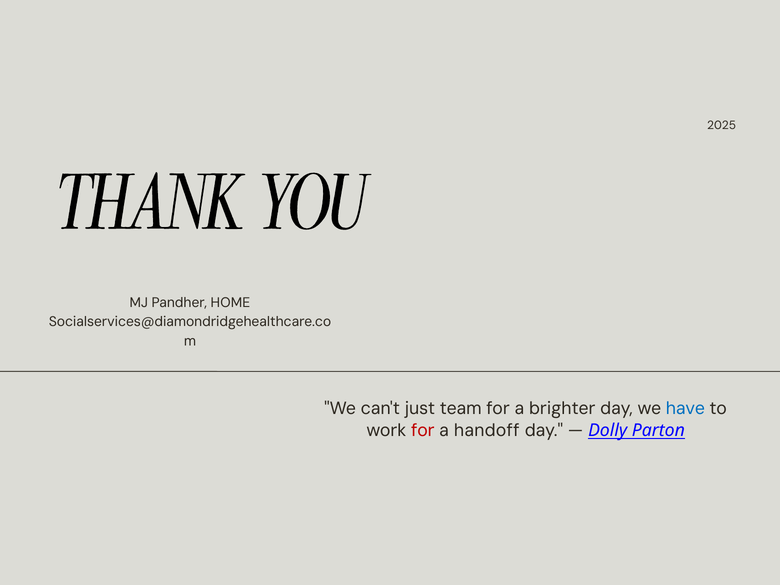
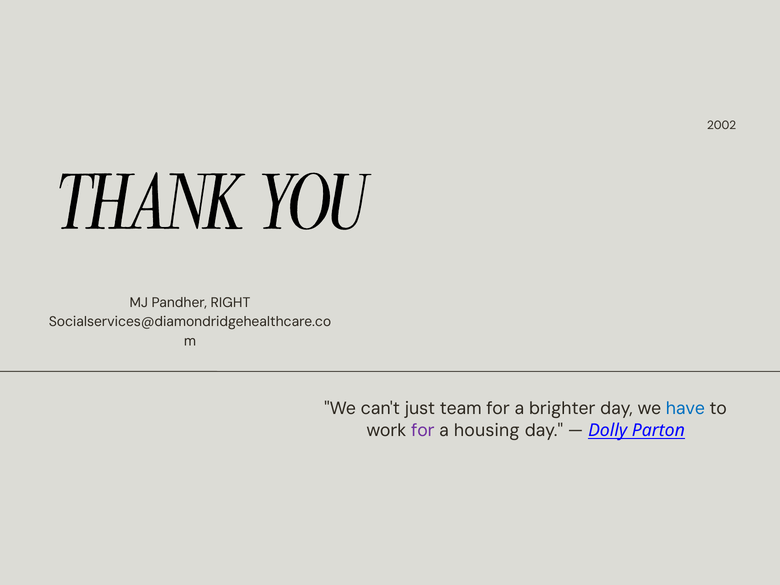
2025: 2025 -> 2002 (722, 125)
HOME: HOME -> RIGHT (230, 302)
for colour: red -> purple (423, 430)
handoff: handoff -> housing (487, 430)
